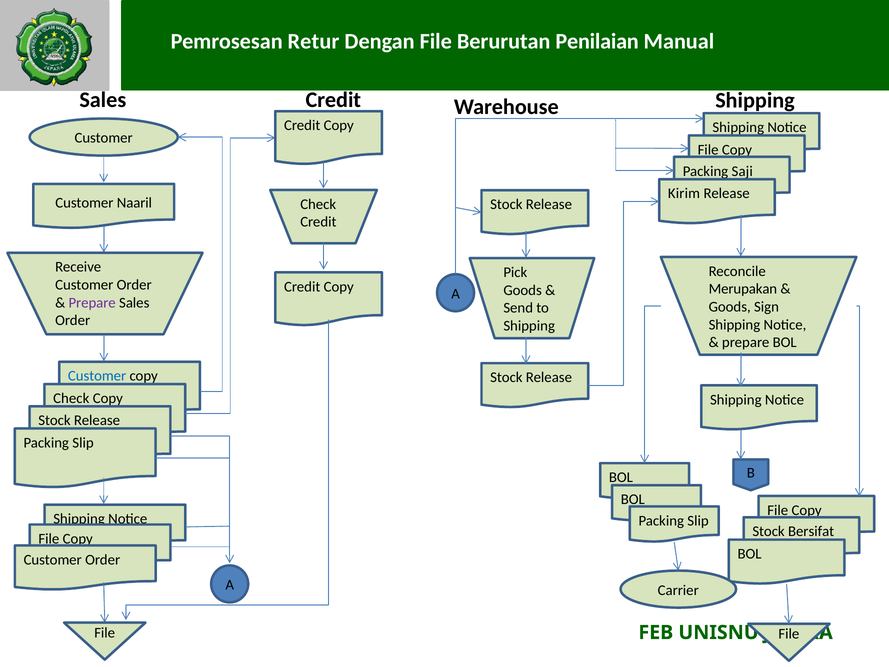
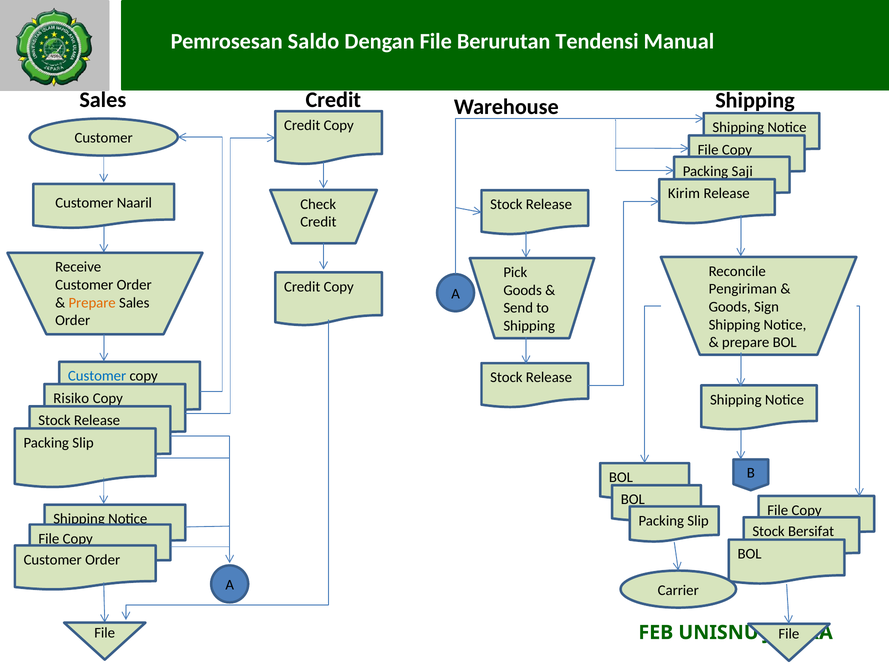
Retur: Retur -> Saldo (313, 41)
Penilaian: Penilaian -> Tendensi (597, 41)
Merupakan: Merupakan -> Pengiriman (743, 289)
Prepare colour: purple -> orange (92, 303)
Check: Check -> Risiko (71, 398)
